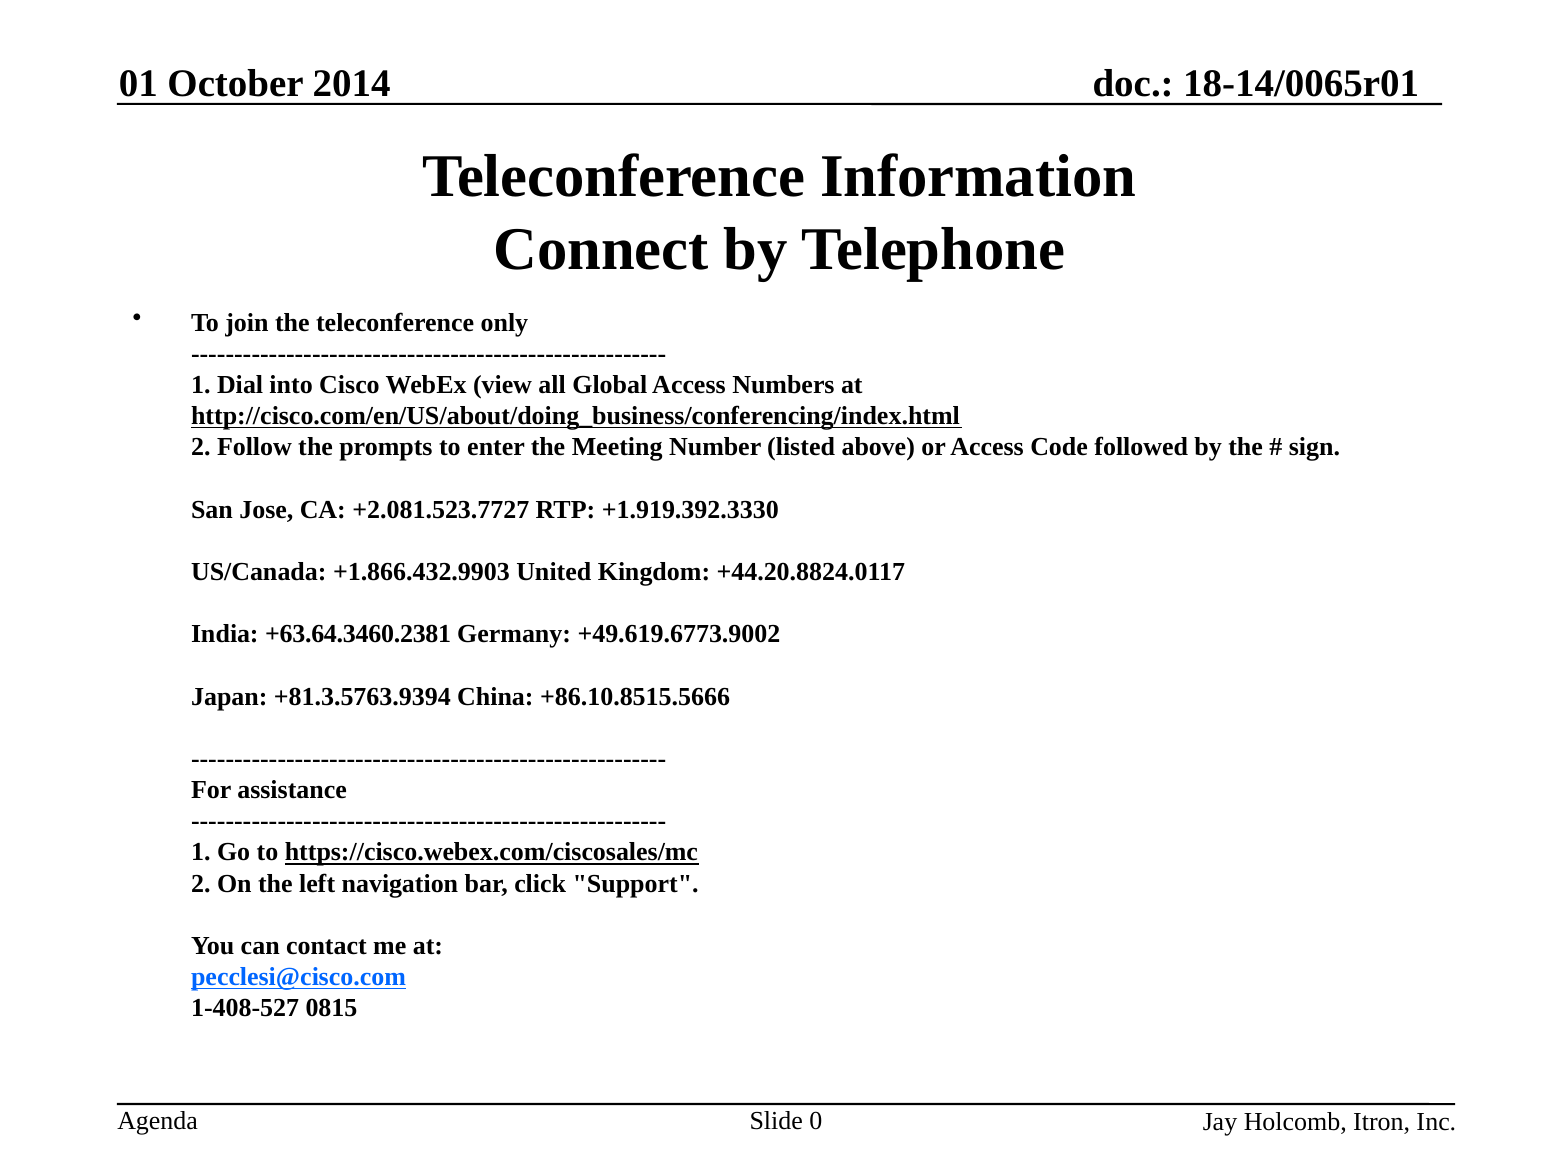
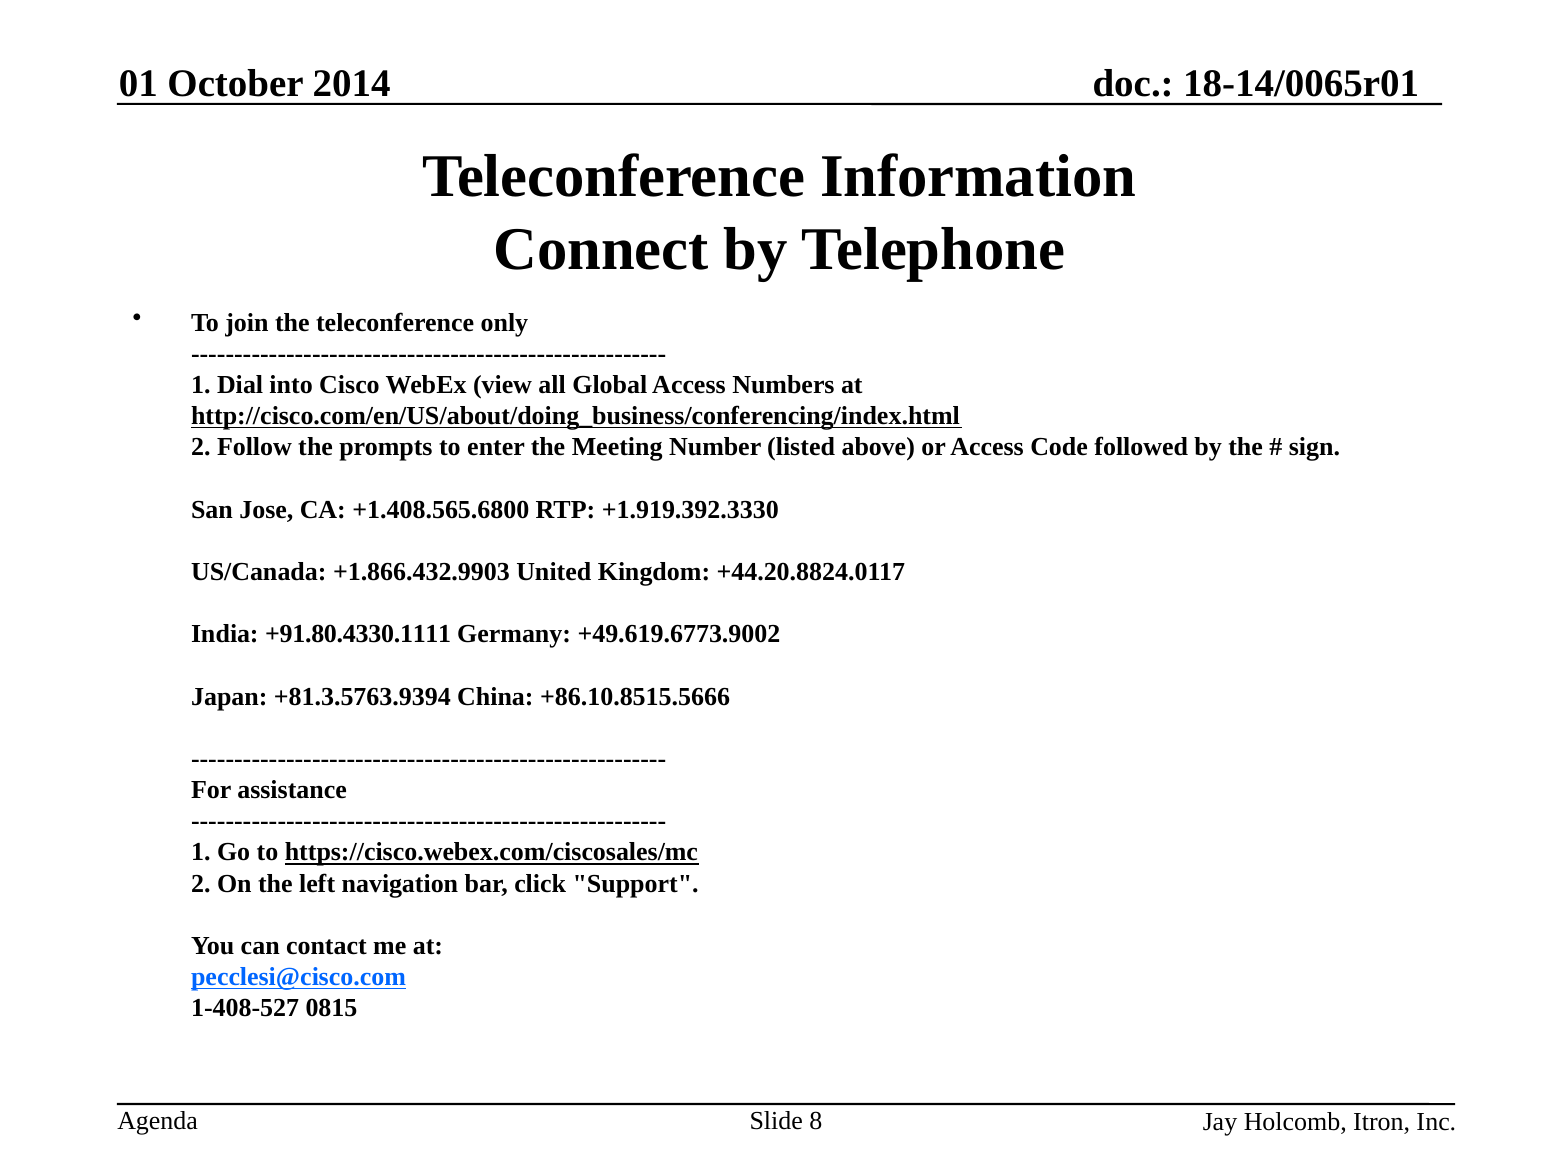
+2.081.523.7727: +2.081.523.7727 -> +1.408.565.6800 (441, 510)
+63.64.3460.2381: +63.64.3460.2381 -> +91.80.4330.1111 (358, 634)
0: 0 -> 8 (816, 1121)
